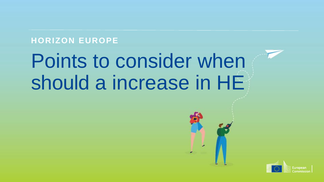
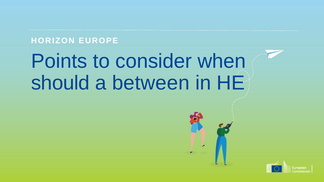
increase: increase -> between (151, 83)
